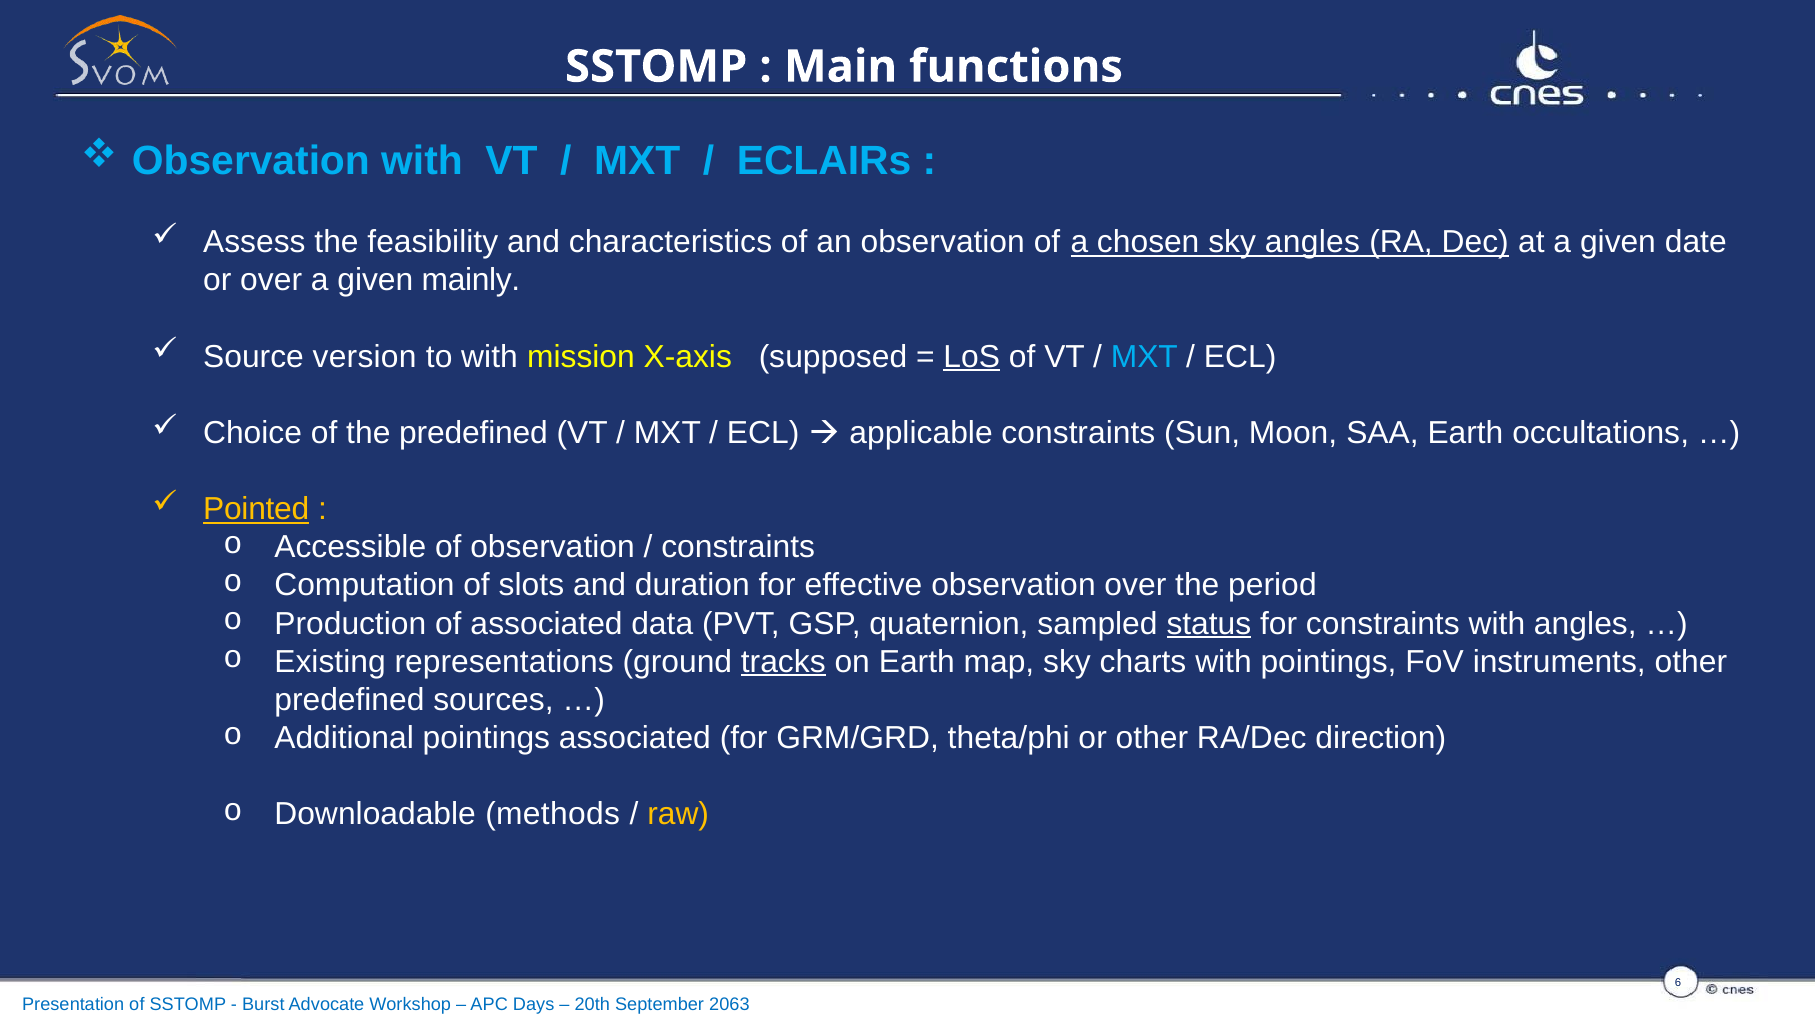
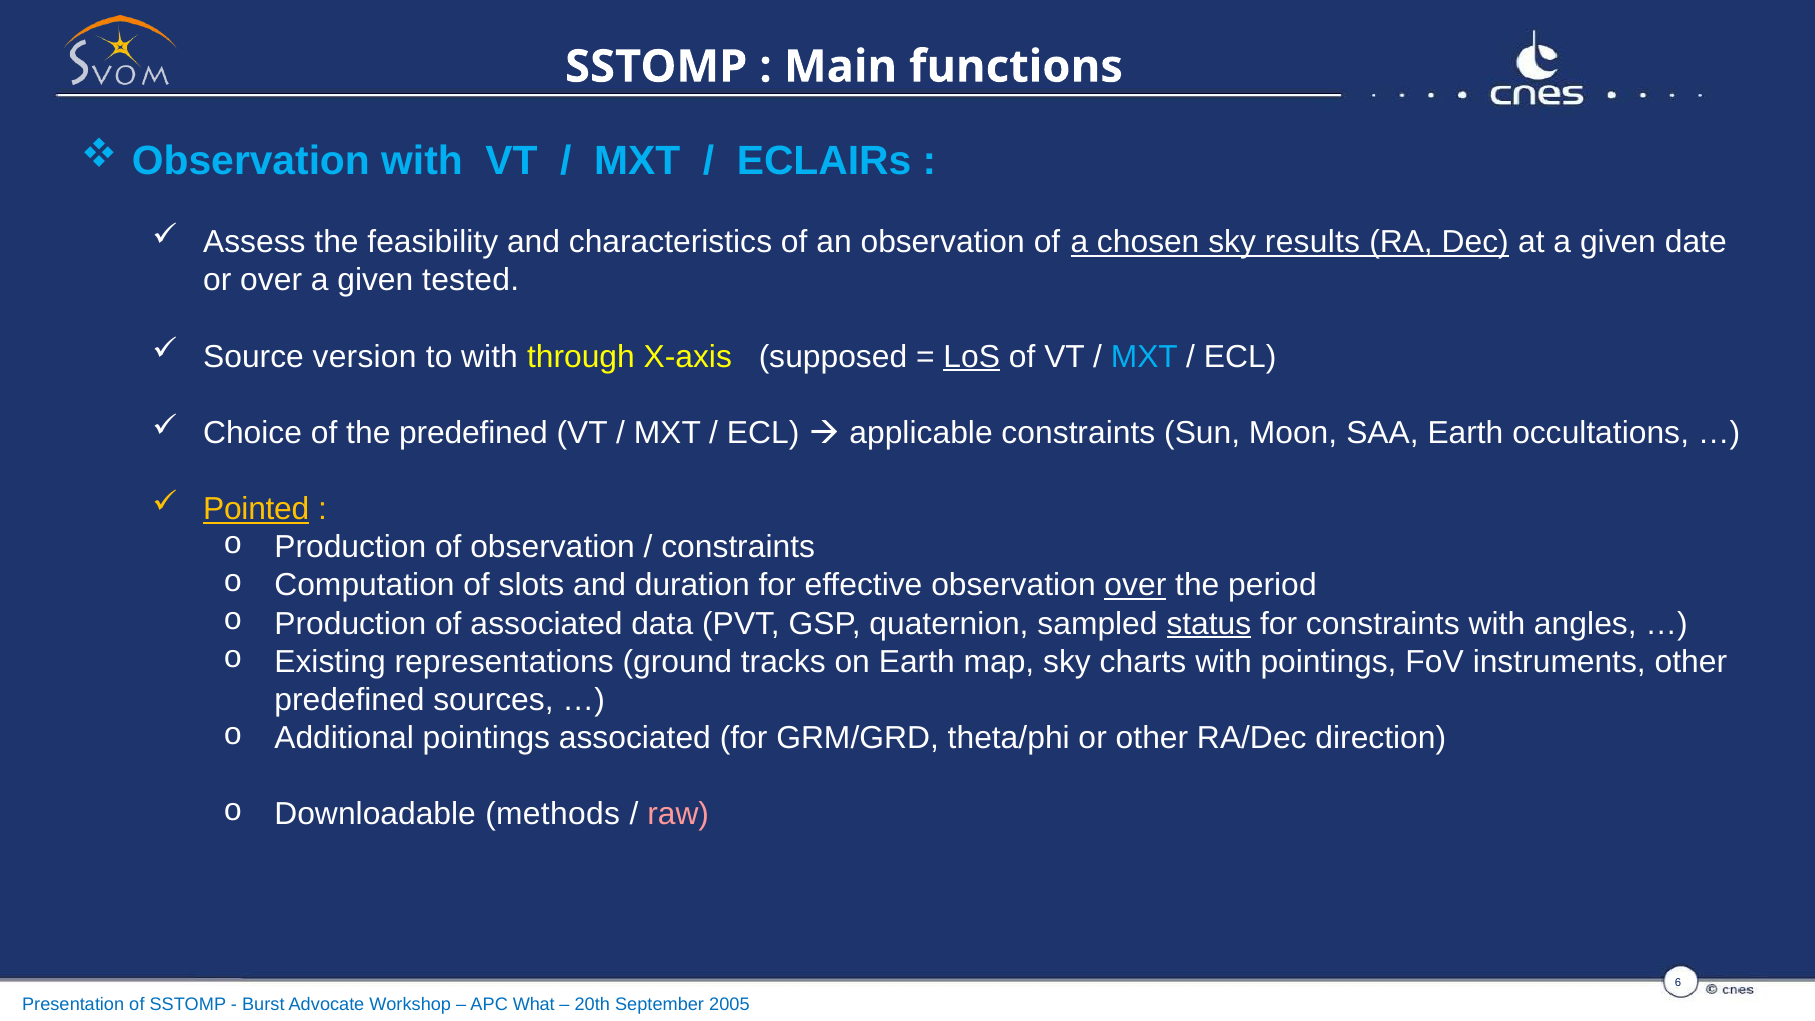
sky angles: angles -> results (1313, 242)
mainly: mainly -> tested (471, 280)
mission: mission -> through (581, 357)
Accessible: Accessible -> Production (350, 547)
over underline: none -> present (1135, 585)
tracks underline: present -> none (783, 662)
raw colour: yellow -> pink (678, 814)
Days: Days -> What (534, 1005)
2063: 2063 -> 2005 (729, 1005)
